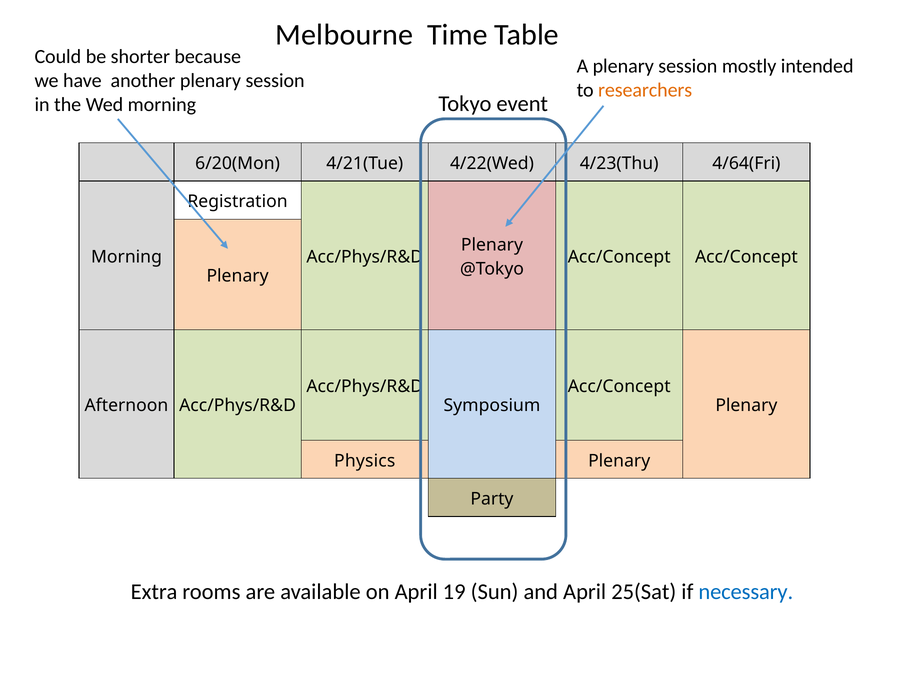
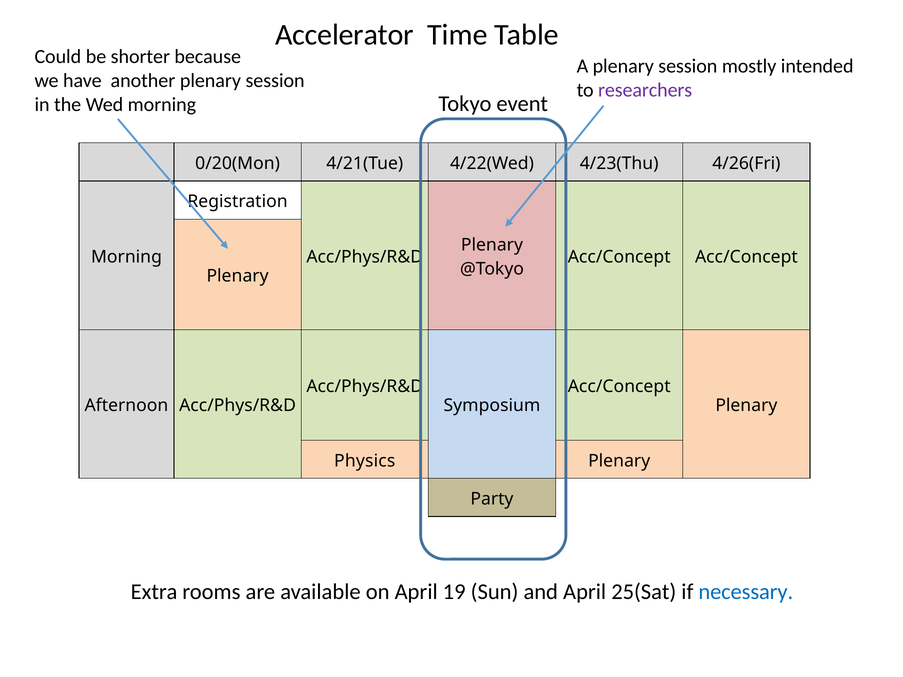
Melbourne: Melbourne -> Accelerator (345, 35)
researchers colour: orange -> purple (645, 90)
6/20(Mon: 6/20(Mon -> 0/20(Mon (238, 164)
4/64(Fri: 4/64(Fri -> 4/26(Fri (746, 164)
